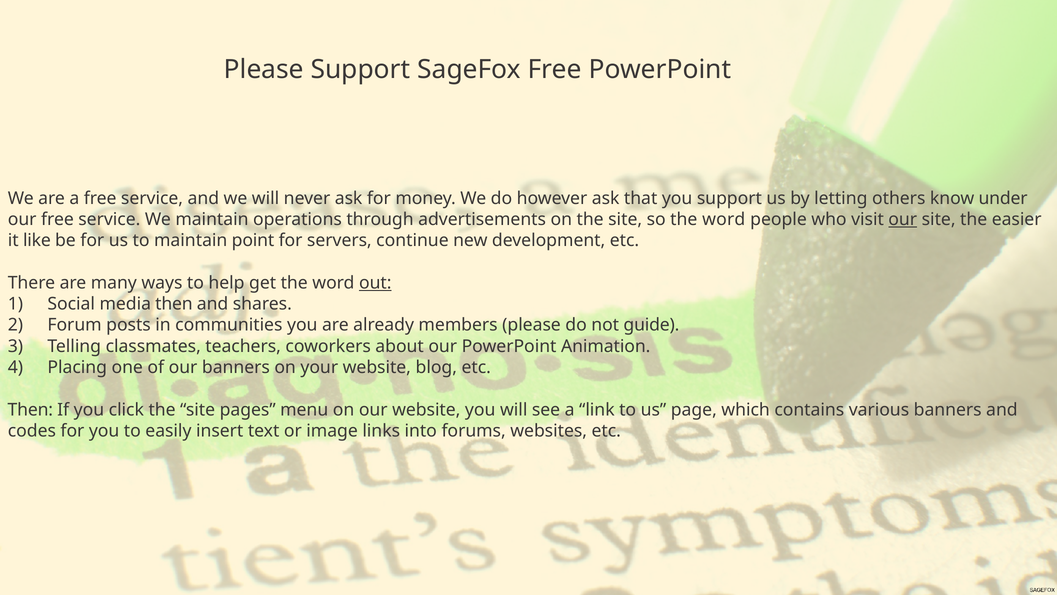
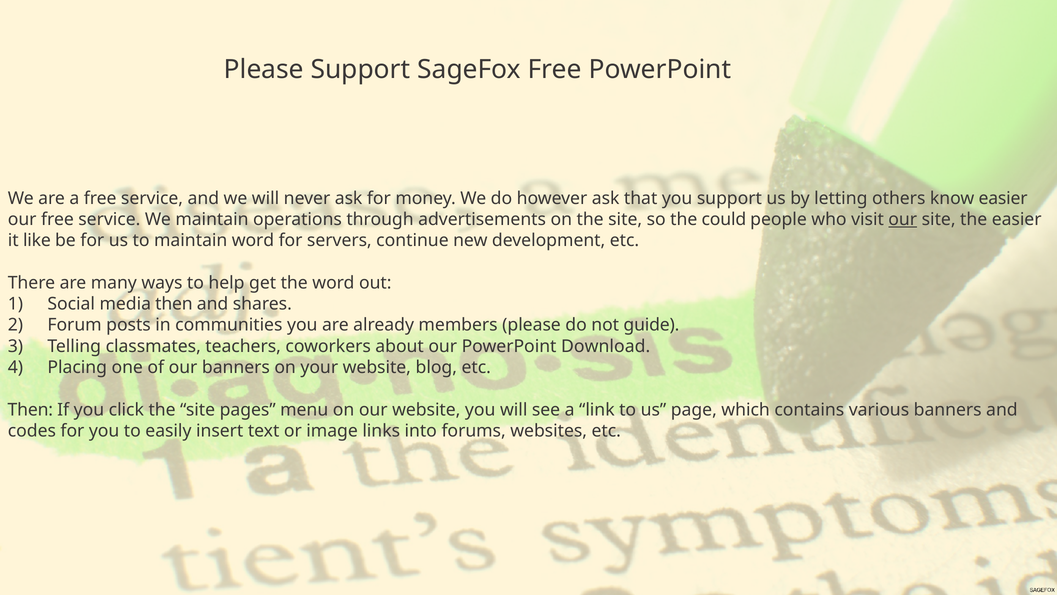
know under: under -> easier (1003, 198)
so the word: word -> could (724, 219)
maintain point: point -> word (253, 240)
out underline: present -> none (375, 283)
Animation: Animation -> Download (606, 346)
